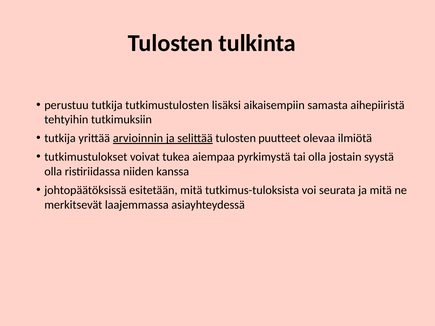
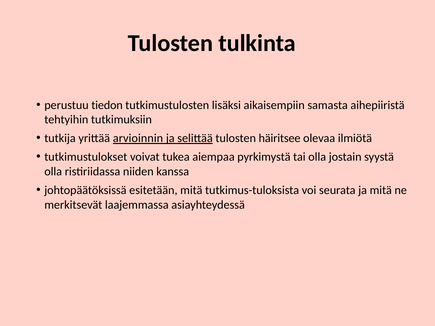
perustuu tutkija: tutkija -> tiedon (107, 105)
puutteet: puutteet -> häiritsee (280, 138)
